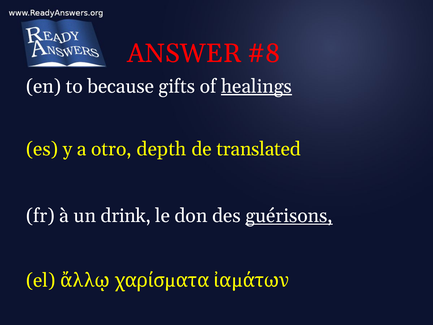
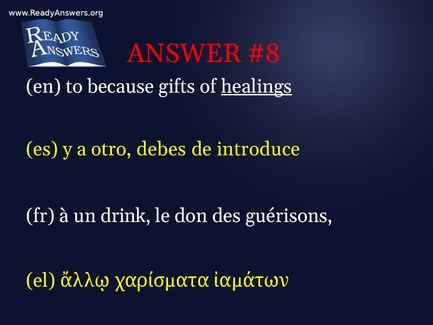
depth: depth -> debes (161, 149)
translated: translated -> introduce (259, 149)
guérisons underline: present -> none (289, 216)
